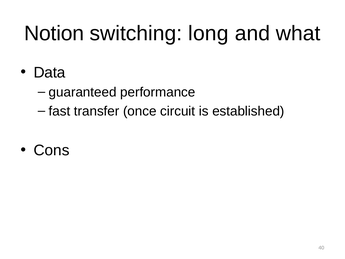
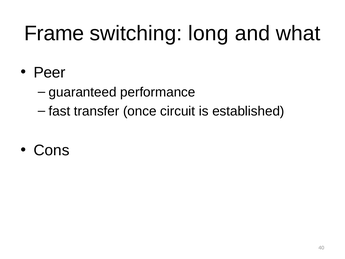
Notion: Notion -> Frame (54, 33)
Data: Data -> Peer (49, 72)
